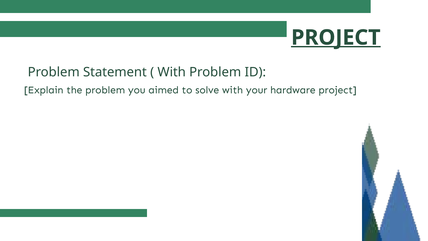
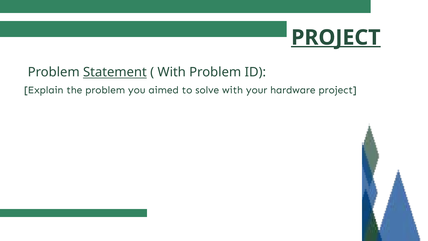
Statement underline: none -> present (115, 72)
